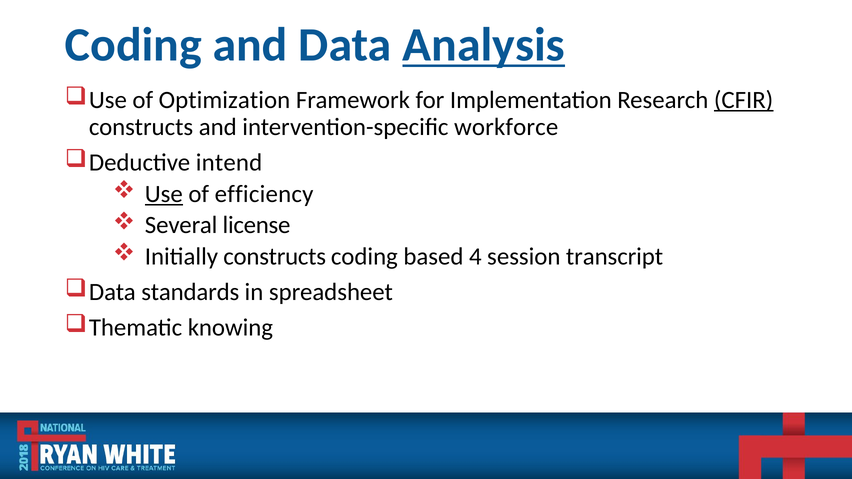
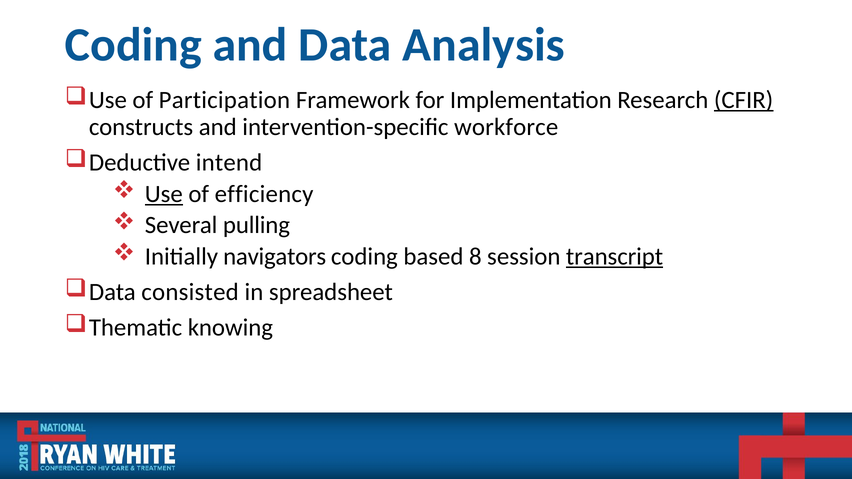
Analysis underline: present -> none (484, 45)
Optimization: Optimization -> Participation (224, 100)
license: license -> pulling (256, 225)
Initially constructs: constructs -> navigators (275, 257)
4: 4 -> 8 (475, 257)
transcript underline: none -> present (615, 257)
standards: standards -> consisted (190, 292)
